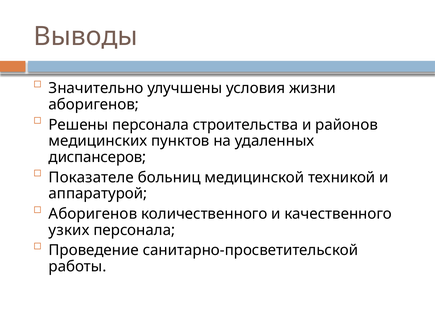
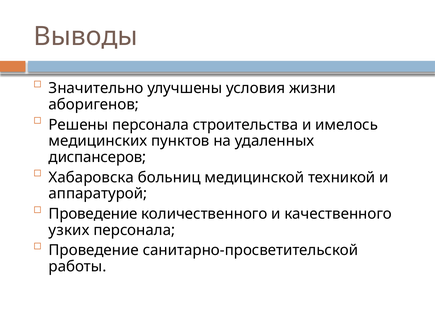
районов: районов -> имелось (347, 125)
Показателе: Показателе -> Хабаровска (91, 178)
Аборигенов: Аборигенов -> Проведение (93, 214)
